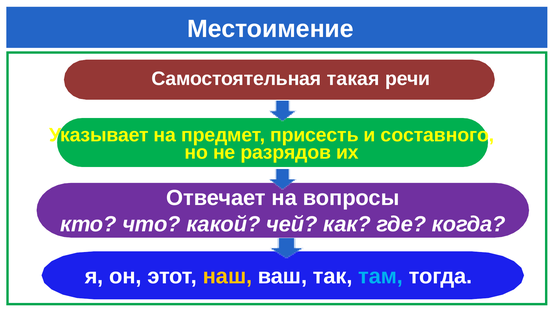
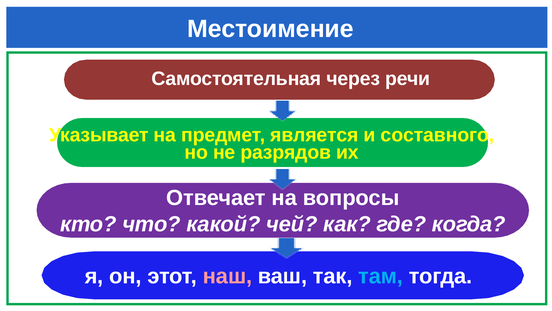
такая: такая -> через (353, 79)
присесть: присесть -> является (314, 135)
наш colour: yellow -> pink (228, 276)
